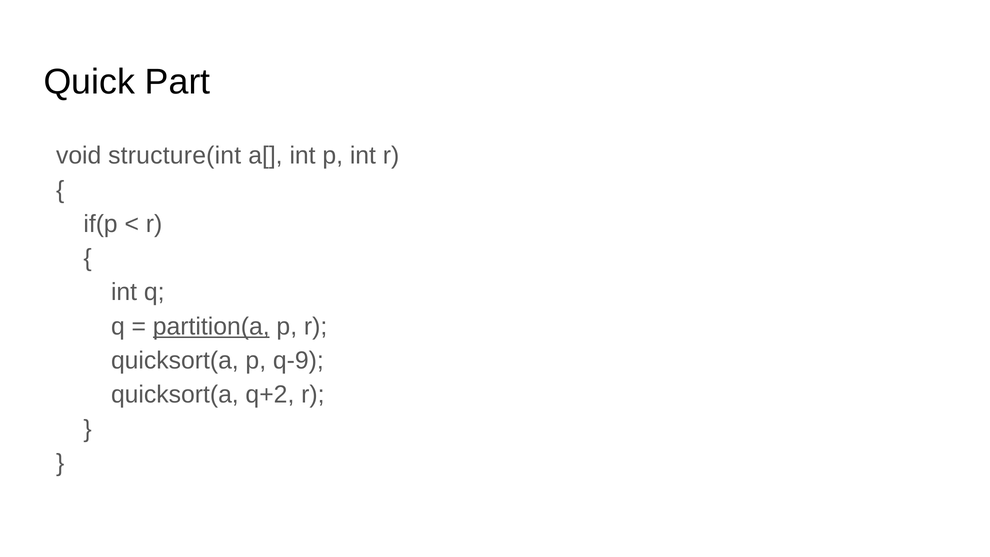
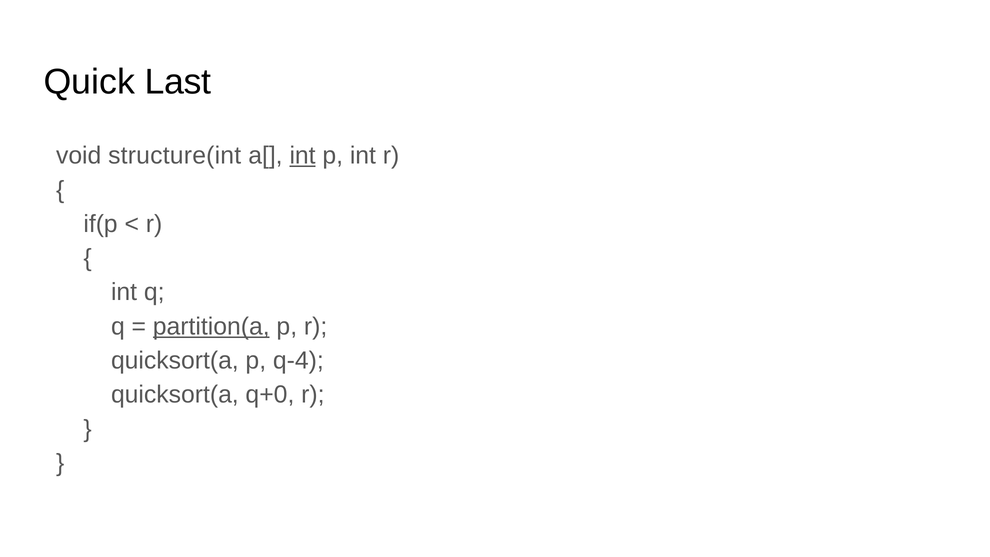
Part: Part -> Last (178, 82)
int underline: none -> present (303, 156)
q-9: q-9 -> q-4 (298, 361)
q+2: q+2 -> q+0 (270, 395)
